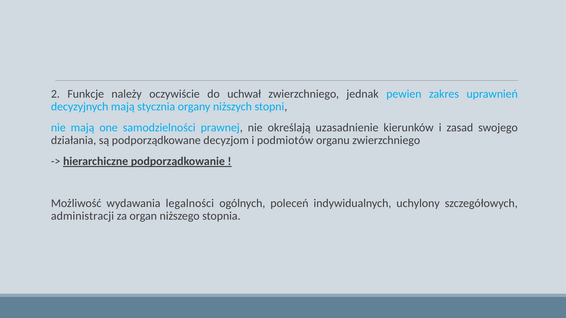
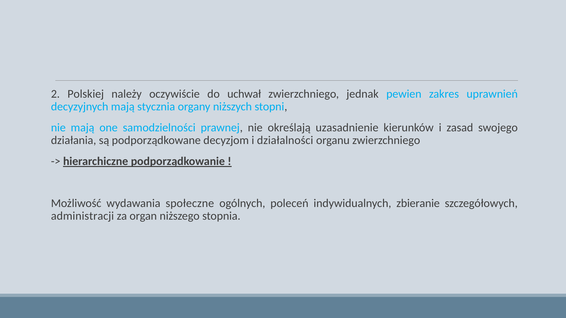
Funkcje: Funkcje -> Polskiej (86, 94)
podmiotów: podmiotów -> działalności (285, 141)
legalności: legalności -> społeczne (190, 204)
uchylony: uchylony -> zbieranie (418, 204)
